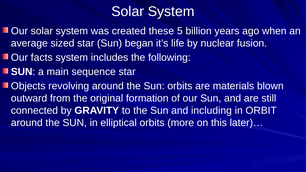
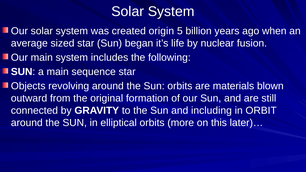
these: these -> origin (161, 31)
Our facts: facts -> main (42, 57)
